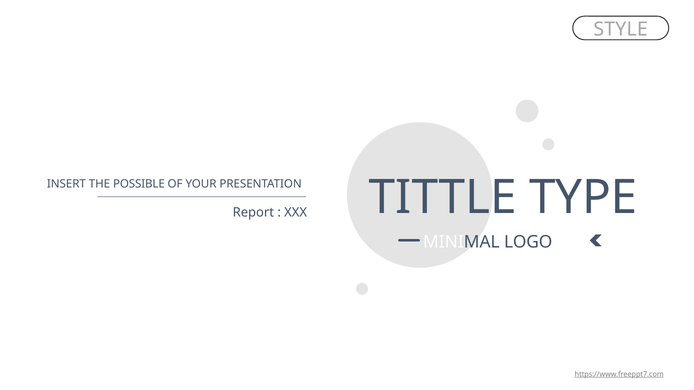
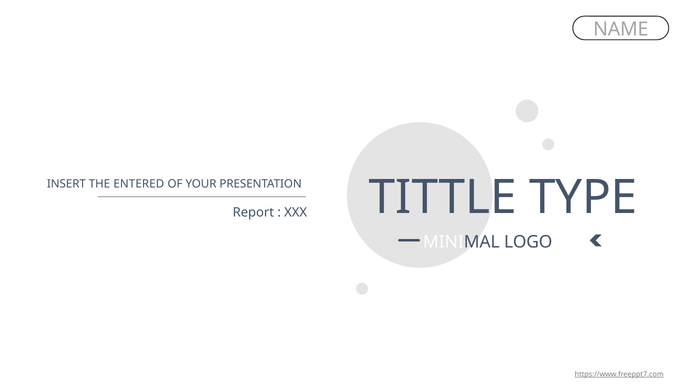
STYLE: STYLE -> NAME (621, 29)
POSSIBLE: POSSIBLE -> ENTERED (139, 184)
